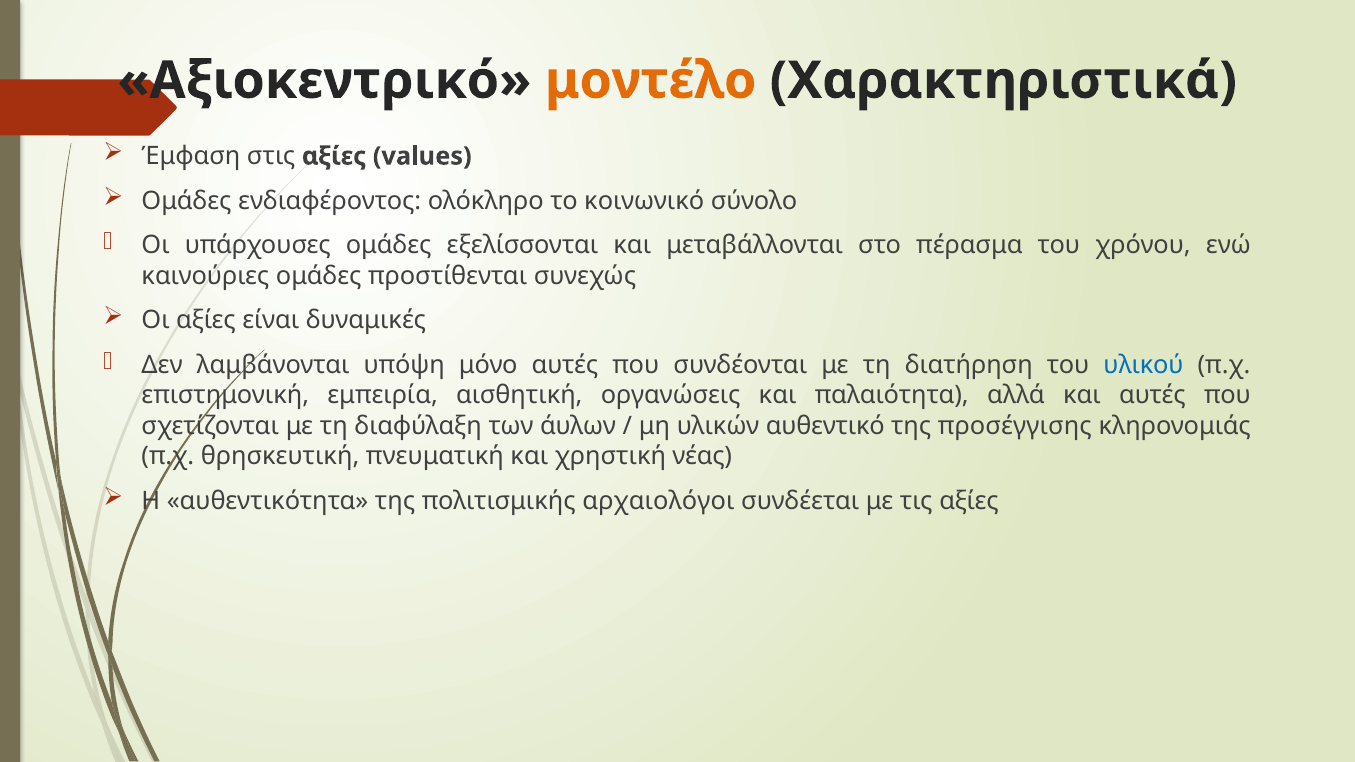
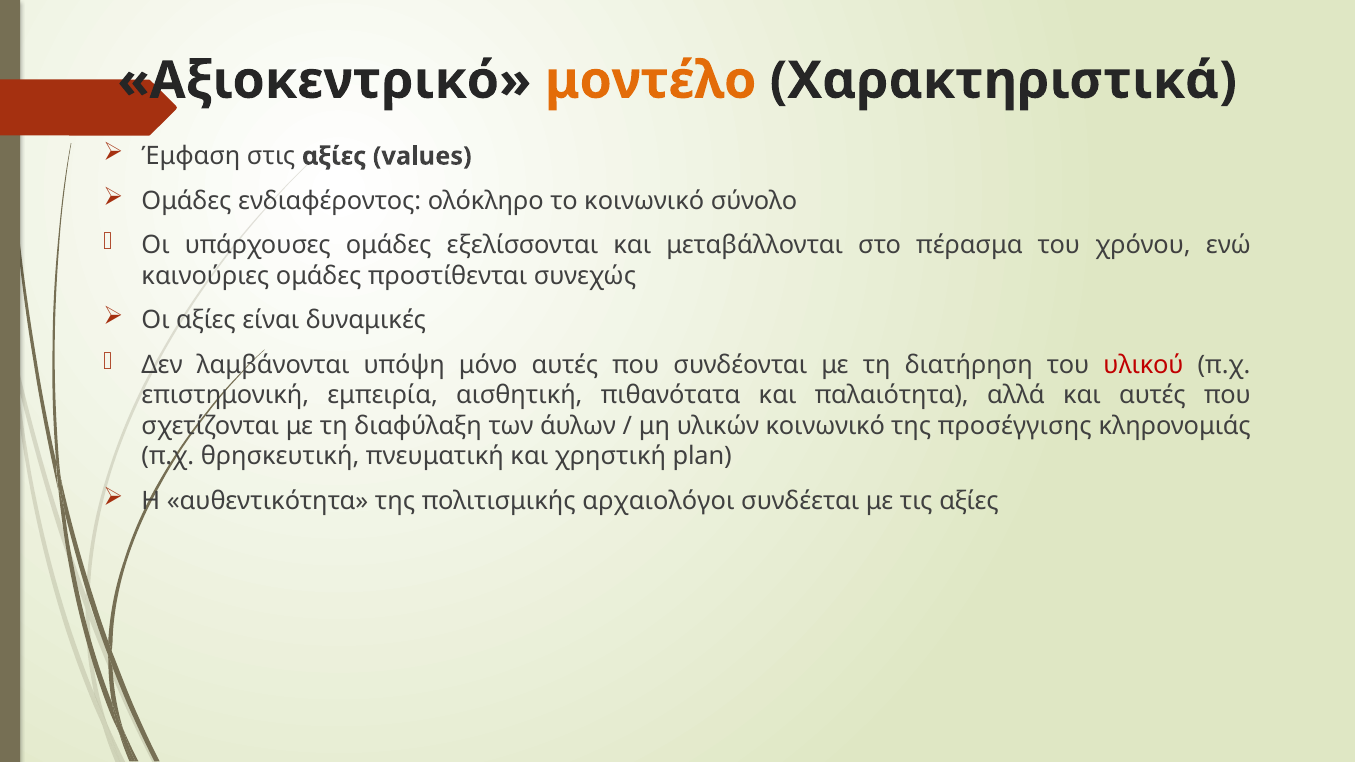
υλικού colour: blue -> red (1144, 365)
οργανώσεις: οργανώσεις -> πιθανότατα (671, 396)
υλικών αυθεντικό: αυθεντικό -> κοινωνικό (825, 426)
νέας: νέας -> plan (702, 457)
